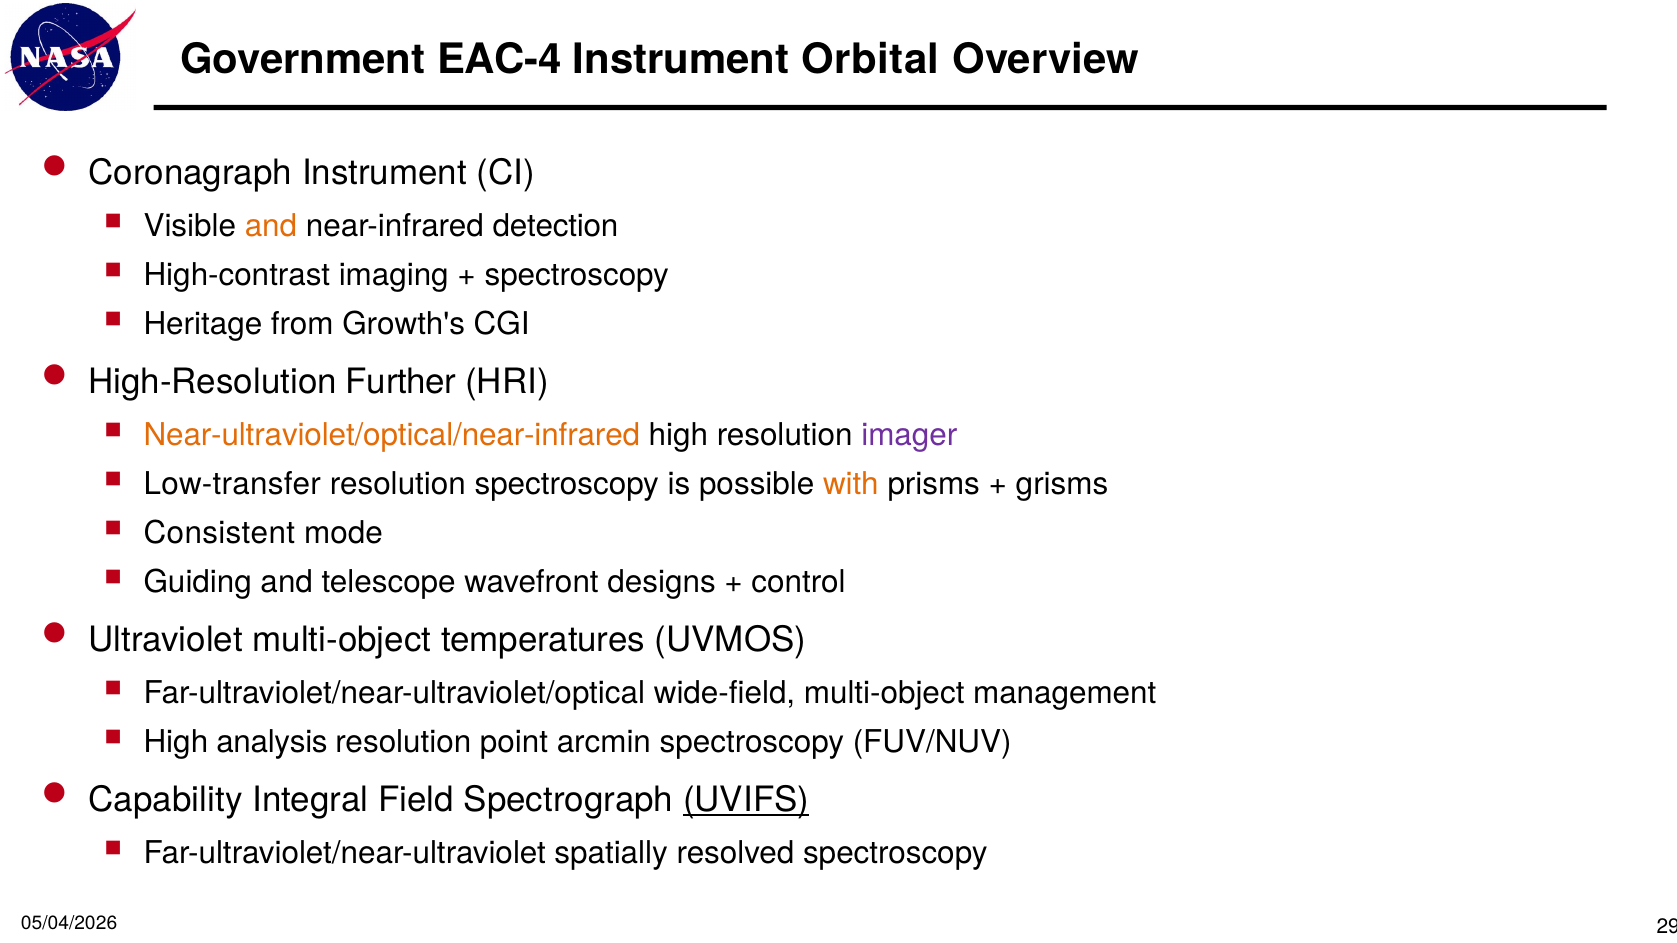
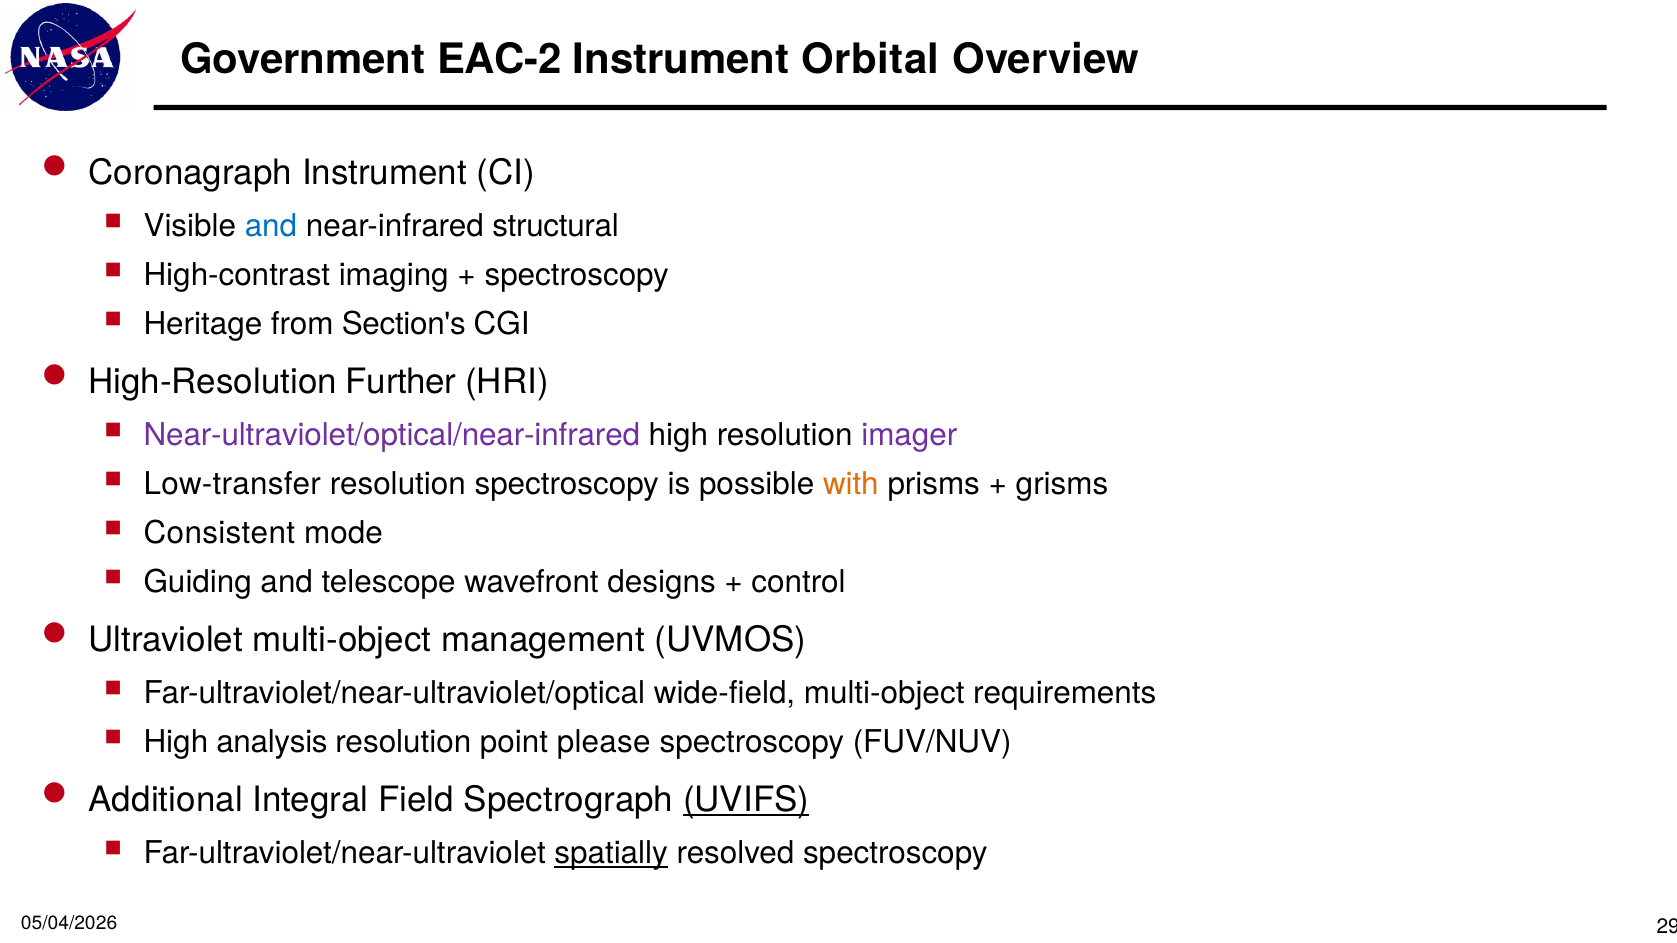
EAC-4: EAC-4 -> EAC-2 (499, 59)
and colour: orange -> blue (271, 227)
detection: detection -> structural (556, 227)
Growth's: Growth's -> Section's (404, 324)
Near-ultraviolet/optical/near-infrared colour: orange -> purple (392, 436)
temperatures: temperatures -> management (543, 640)
management: management -> requirements (1065, 694)
arcmin: arcmin -> please (604, 742)
Capability: Capability -> Additional (166, 800)
spatially underline: none -> present (611, 854)
